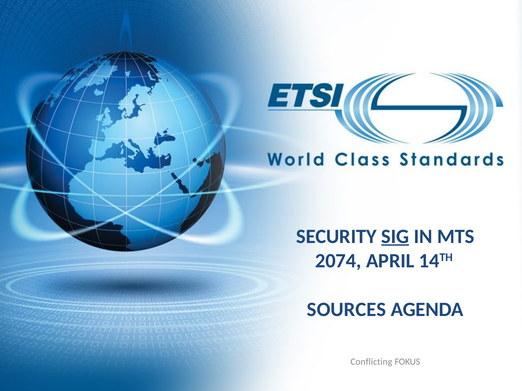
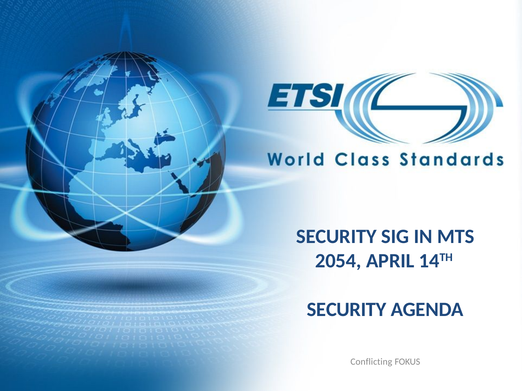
SIG underline: present -> none (395, 237)
2074: 2074 -> 2054 (338, 261)
SOURCES: SOURCES -> SECURITY (347, 310)
